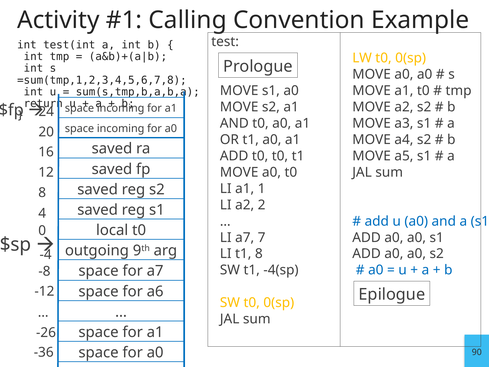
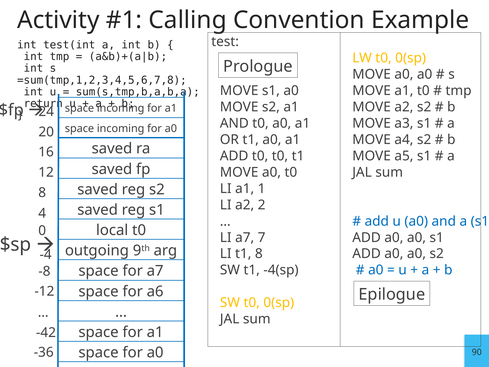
-26: -26 -> -42 (46, 332)
